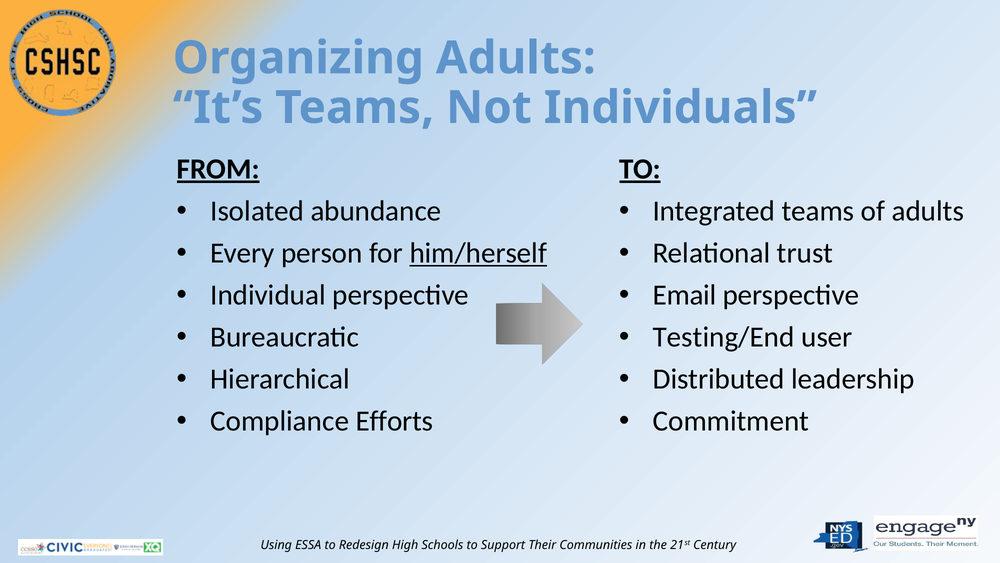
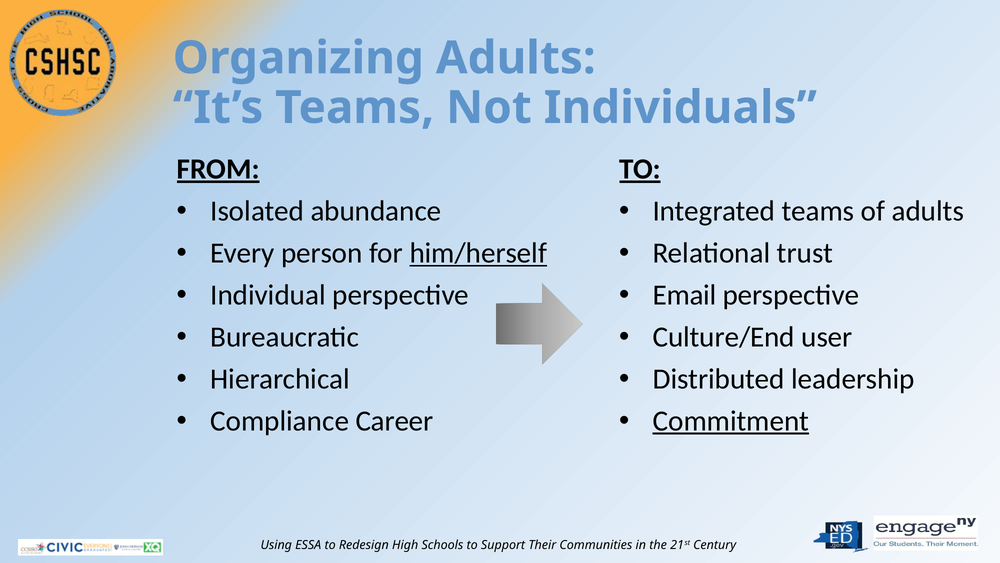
Testing/End: Testing/End -> Culture/End (724, 337)
Efforts: Efforts -> Career (394, 421)
Commitment underline: none -> present (731, 421)
